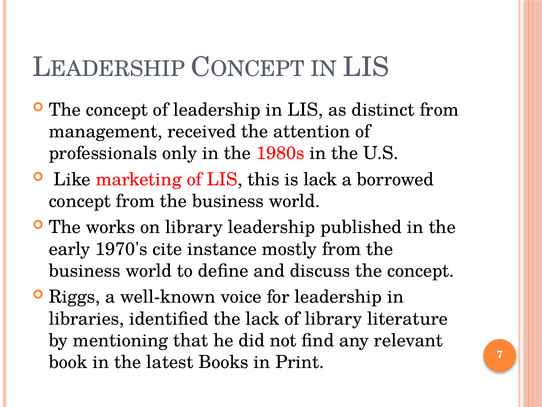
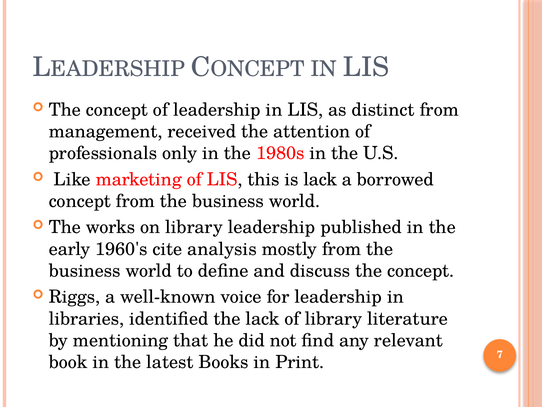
1970's: 1970's -> 1960's (121, 249)
instance: instance -> analysis (222, 249)
